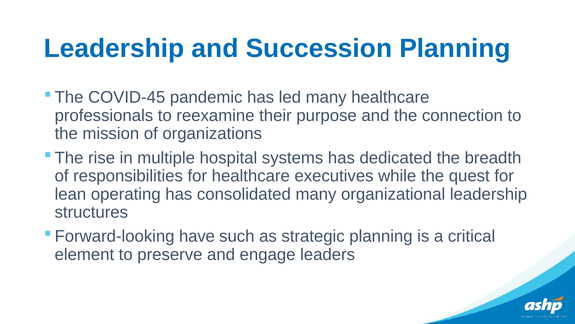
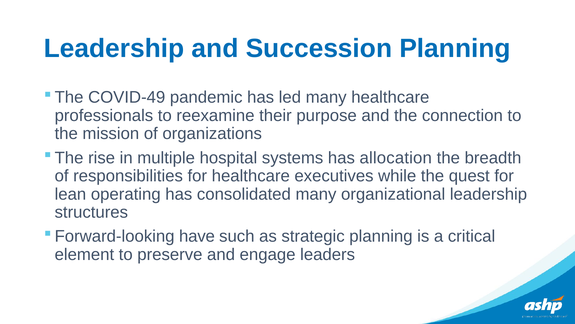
COVID-45: COVID-45 -> COVID-49 (127, 97)
dedicated: dedicated -> allocation (396, 158)
